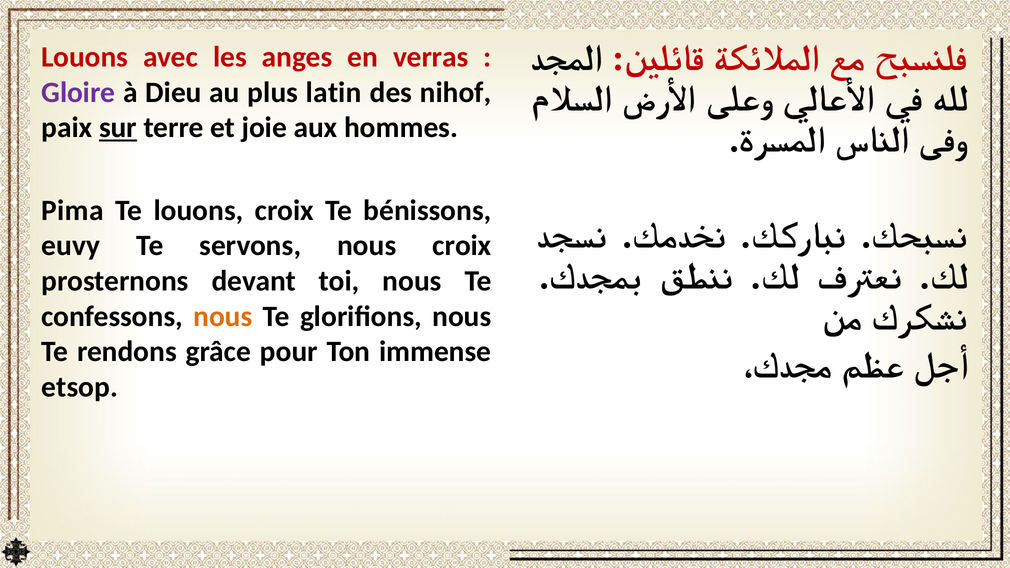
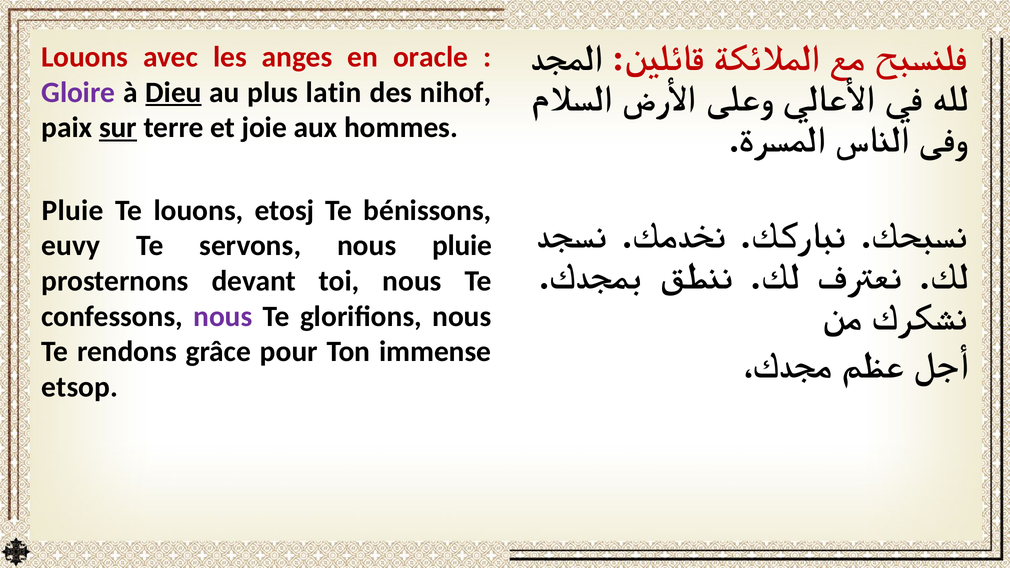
verras: verras -> oracle (431, 57)
Dieu underline: none -> present (174, 92)
Pima: Pima -> Pluie (73, 210)
louons croix: croix -> etosj (284, 210)
nous croix: croix -> pluie (462, 246)
nous colour: orange -> purple (223, 316)
